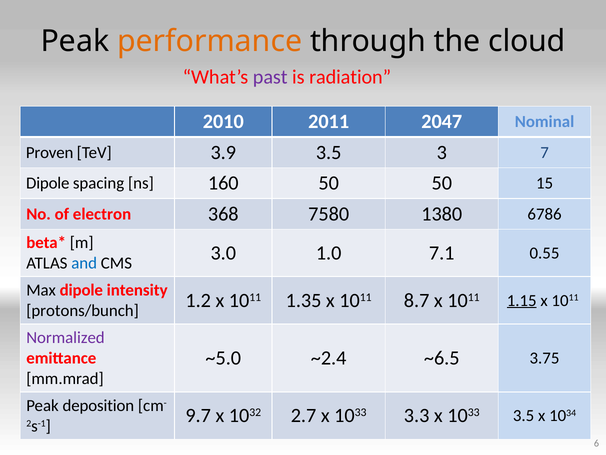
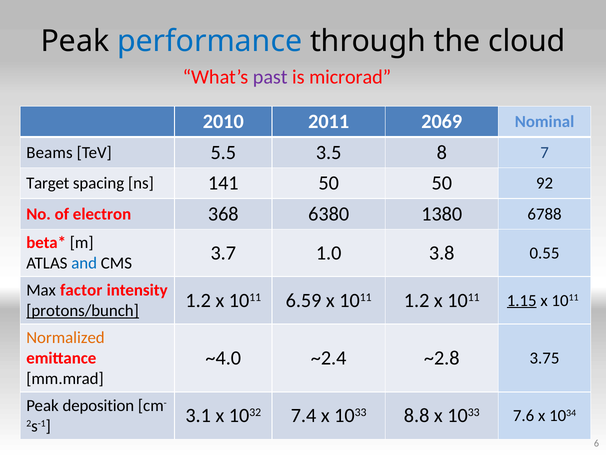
performance colour: orange -> blue (210, 41)
radiation: radiation -> microrad (350, 77)
2047: 2047 -> 2069 (442, 122)
Proven: Proven -> Beams (49, 152)
3.9: 3.9 -> 5.5 (223, 152)
3: 3 -> 8 (442, 152)
Dipole: Dipole -> Target (48, 183)
160: 160 -> 141 (223, 183)
15: 15 -> 92 (545, 183)
7580: 7580 -> 6380 (329, 214)
6786: 6786 -> 6788 (545, 214)
3.0: 3.0 -> 3.7 (223, 253)
7.1: 7.1 -> 3.8 (442, 253)
Max dipole: dipole -> factor (81, 290)
protons/bunch underline: none -> present (83, 310)
1.35: 1.35 -> 6.59 (304, 300)
1011 8.7: 8.7 -> 1.2 (417, 300)
Normalized colour: purple -> orange (65, 337)
~5.0: ~5.0 -> ~4.0 (223, 358)
~6.5: ~6.5 -> ~2.8 (442, 358)
9.7: 9.7 -> 3.1 (198, 415)
2.7: 2.7 -> 7.4 (304, 415)
3.3: 3.3 -> 8.8 (417, 415)
1033 3.5: 3.5 -> 7.6 (524, 415)
